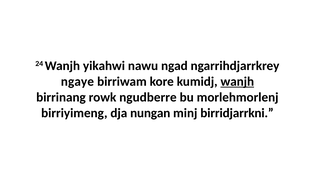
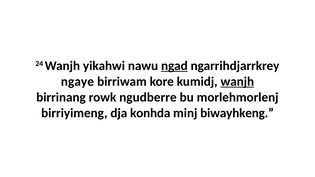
ngad underline: none -> present (174, 66)
nungan: nungan -> konhda (150, 113)
birridjarrkni: birridjarrkni -> biwayhkeng (237, 113)
